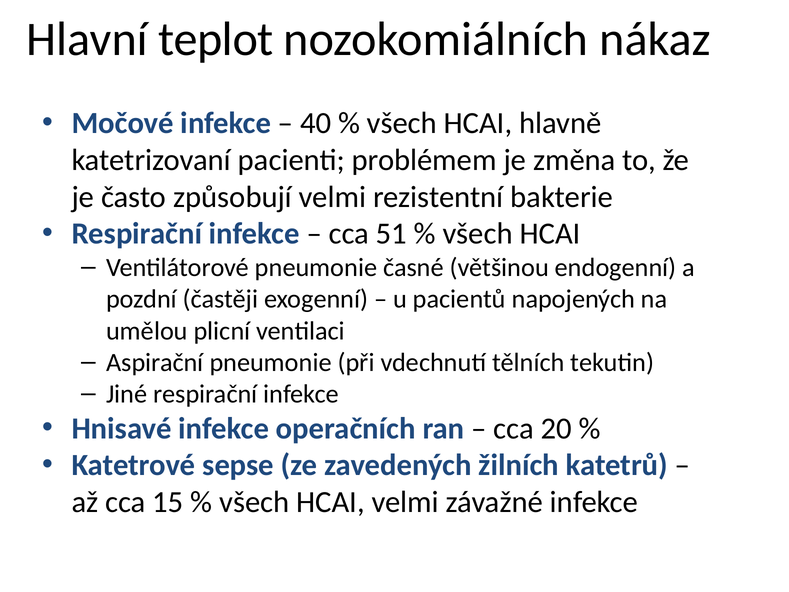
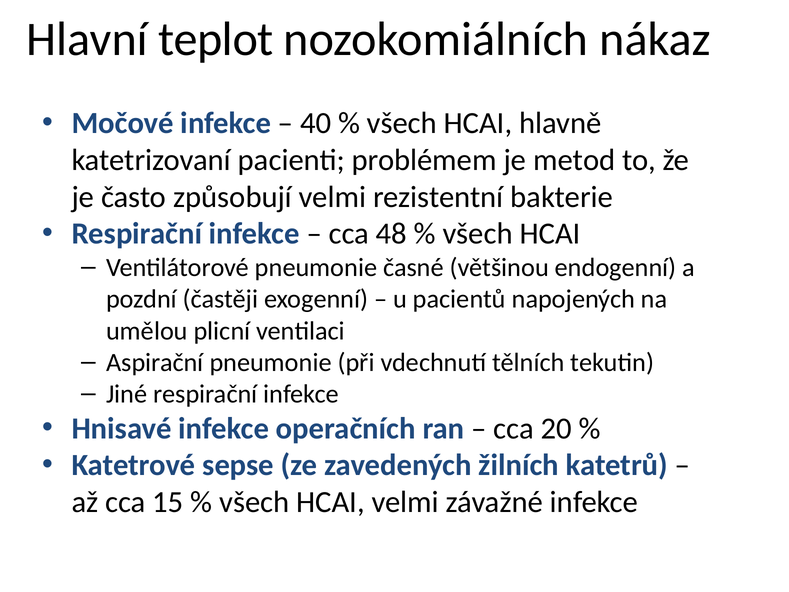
změna: změna -> metod (574, 160)
51: 51 -> 48 (391, 234)
